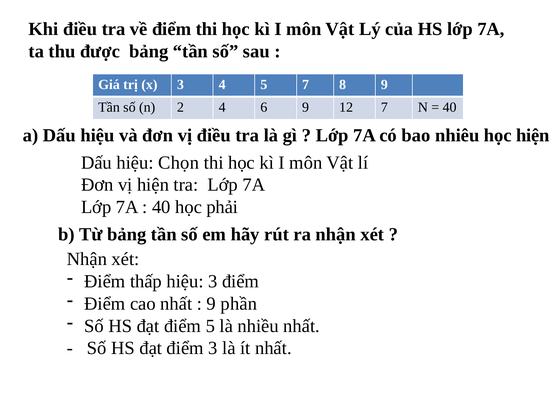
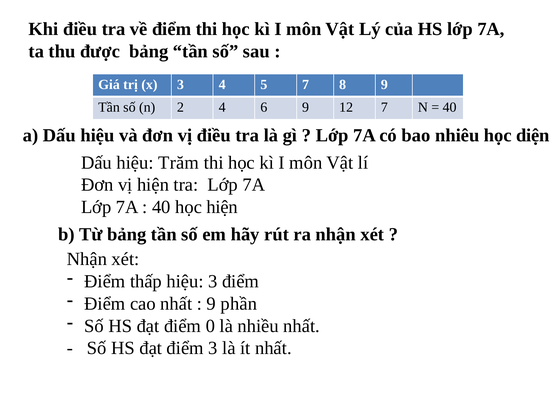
học hiện: hiện -> diện (533, 135)
Chọn: Chọn -> Trăm (179, 163)
học phải: phải -> hiện (222, 207)
điểm 5: 5 -> 0 (210, 326)
